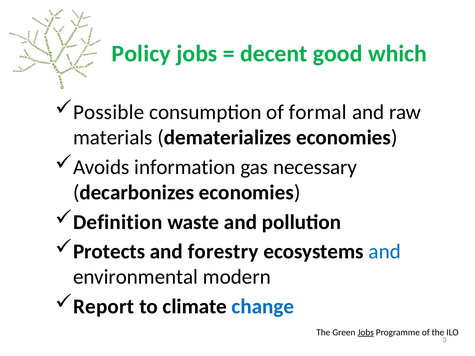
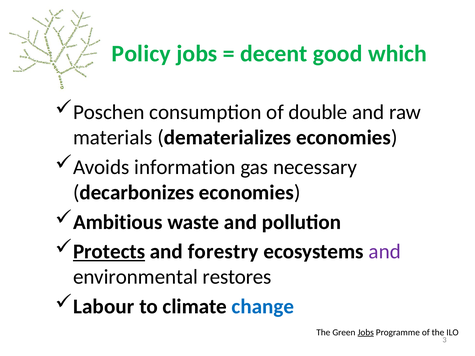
Possible: Possible -> Poschen (109, 112)
formal: formal -> double (318, 112)
Definition: Definition -> Ambitious (118, 222)
Protects underline: none -> present (109, 252)
and colour: blue -> purple (385, 252)
modern: modern -> restores (237, 277)
Report: Report -> Labour (104, 307)
